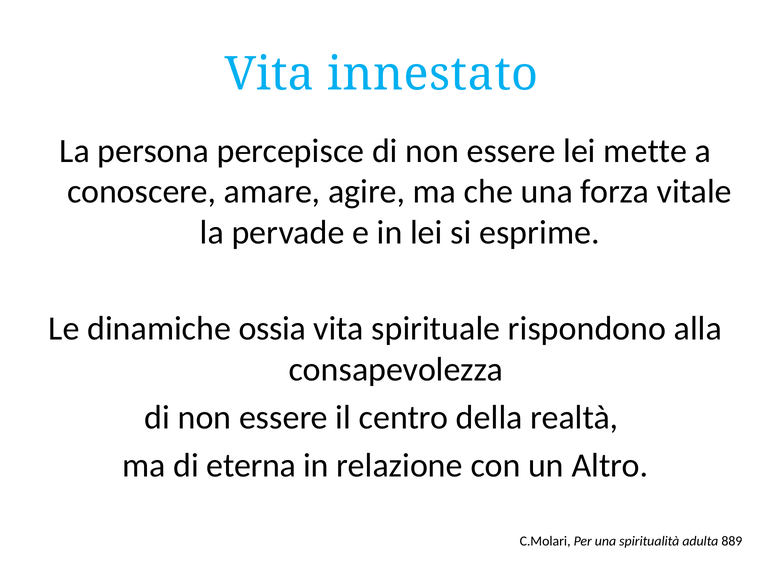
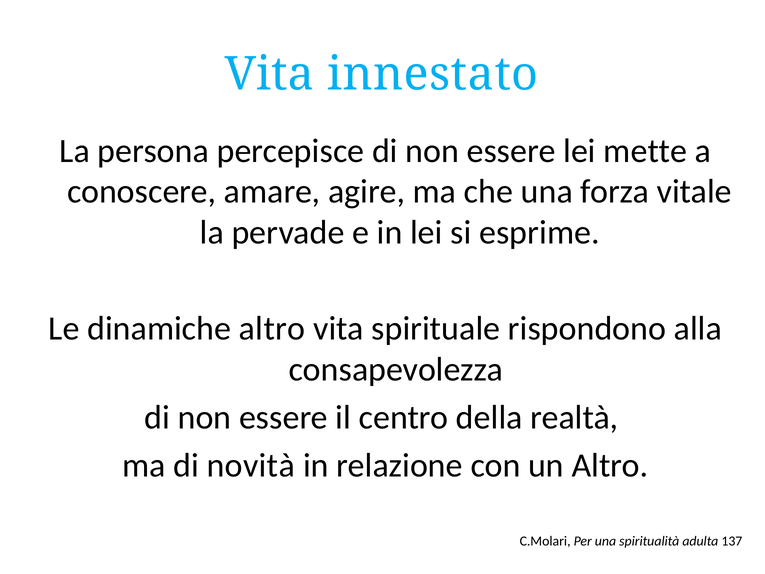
dinamiche ossia: ossia -> altro (272, 329)
eterna: eterna -> novità (251, 465)
889: 889 -> 137 (732, 541)
